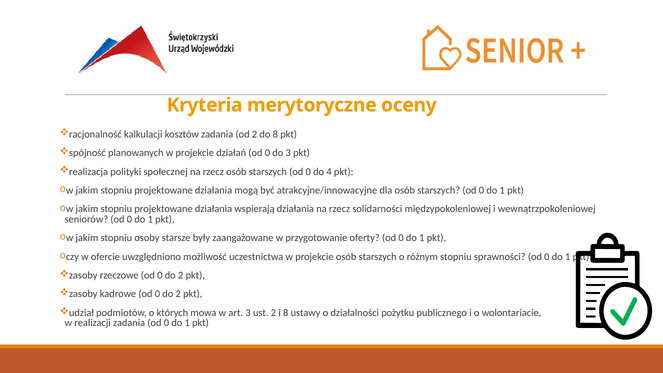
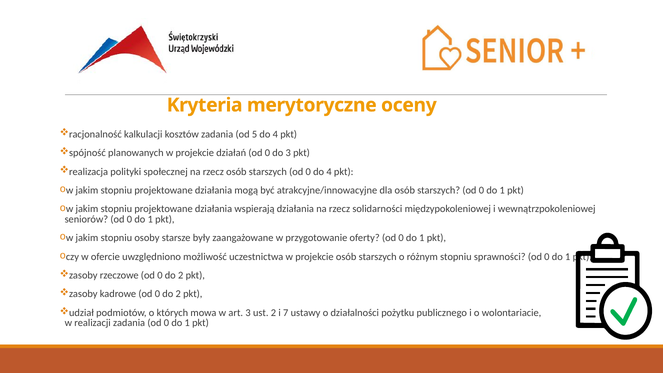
od 2: 2 -> 5 (255, 134)
8: 8 -> 4 (275, 134)
i 8: 8 -> 7 (286, 313)
